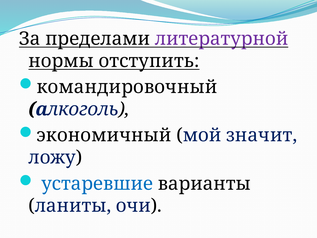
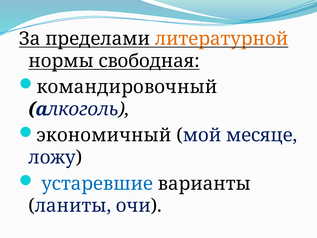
литературной colour: purple -> orange (222, 39)
отступить: отступить -> свободная (149, 61)
значит: значит -> месяце (262, 135)
